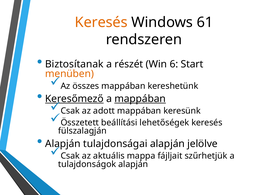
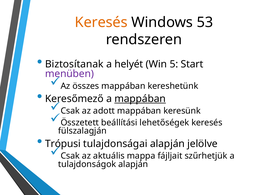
61: 61 -> 53 (205, 22)
részét: részét -> helyét (129, 64)
6: 6 -> 5 (174, 64)
menüben colour: orange -> purple (70, 74)
Keresőmező underline: present -> none (74, 99)
Alapján: Alapján -> Trópusi (63, 144)
